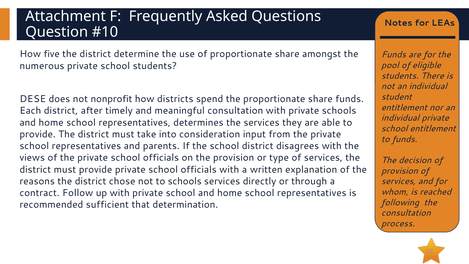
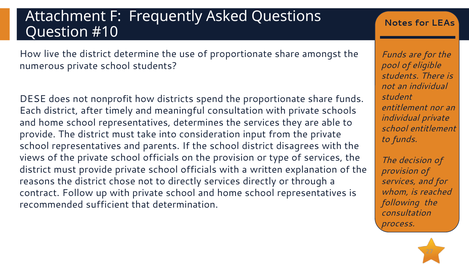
five: five -> live (52, 54)
to schools: schools -> directly (185, 181)
